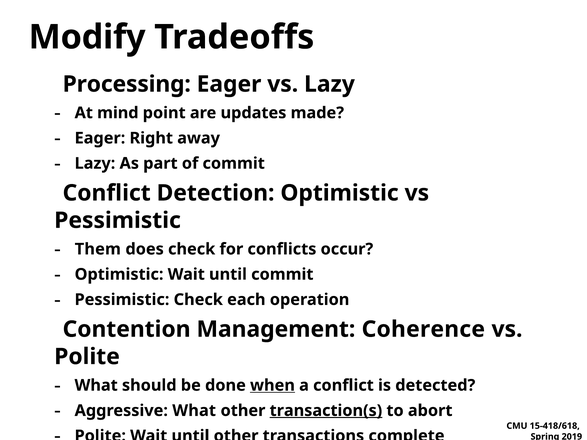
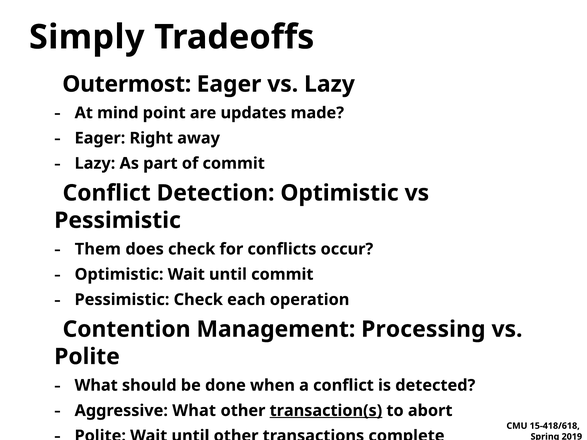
Modify: Modify -> Simply (87, 37)
Processing: Processing -> Outermost (127, 84)
Coherence: Coherence -> Processing (423, 329)
when underline: present -> none (272, 386)
